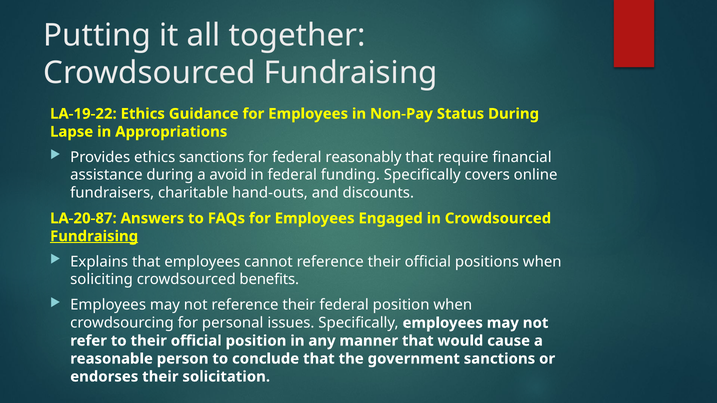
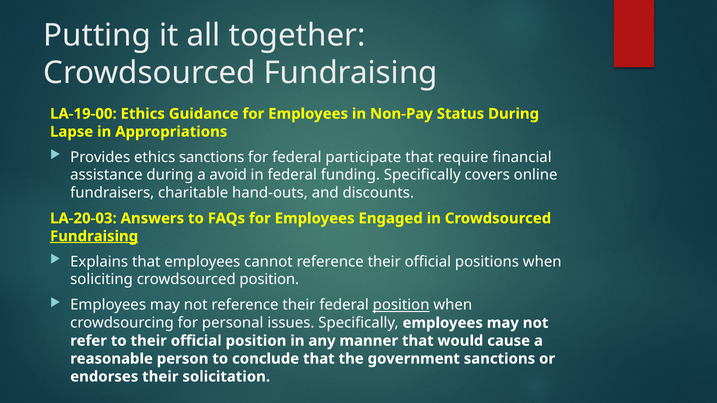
LA-19-22: LA-19-22 -> LA-19-00 (83, 114)
reasonably: reasonably -> participate (363, 157)
LA-20-87: LA-20-87 -> LA-20-03 (83, 219)
crowdsourced benefits: benefits -> position (269, 280)
position underline: none -> present (401, 305)
